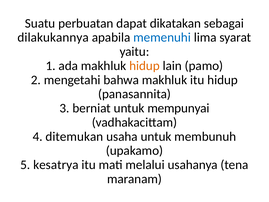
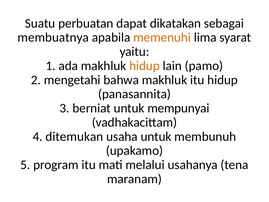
dilakukannya: dilakukannya -> membuatnya (53, 37)
memenuhi colour: blue -> orange (162, 37)
kesatrya: kesatrya -> program (56, 165)
